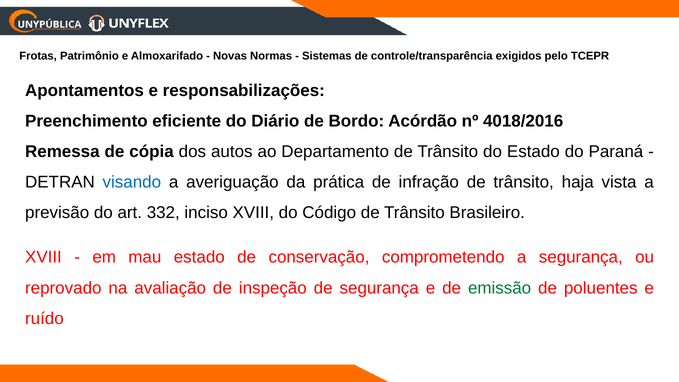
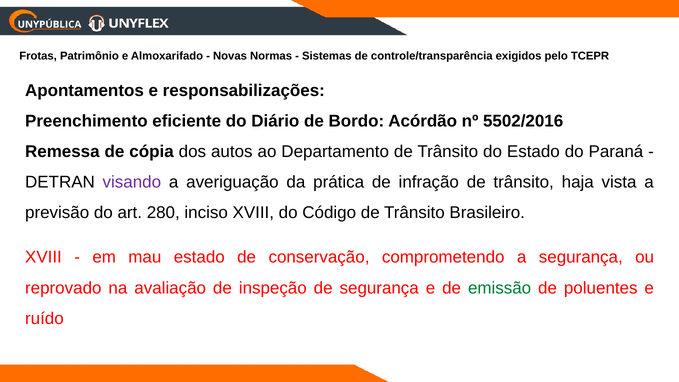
4018/2016: 4018/2016 -> 5502/2016 (523, 121)
visando colour: blue -> purple (132, 182)
332: 332 -> 280 (163, 213)
